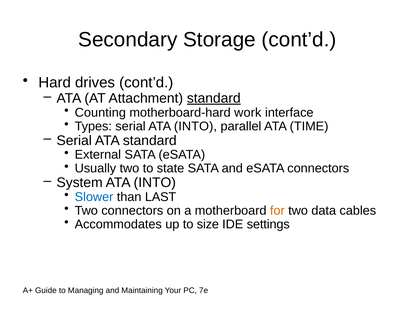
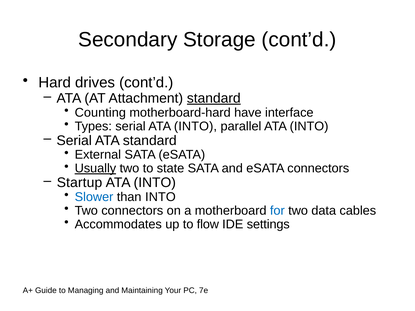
work: work -> have (248, 113)
parallel ATA TIME: TIME -> INTO (309, 126)
Usually underline: none -> present (95, 169)
System: System -> Startup (80, 183)
than LAST: LAST -> INTO (160, 197)
for colour: orange -> blue (277, 211)
size: size -> flow (208, 225)
